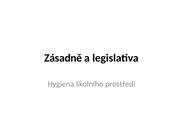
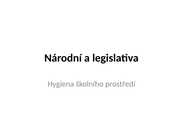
Zásadně: Zásadně -> Národní (63, 58)
